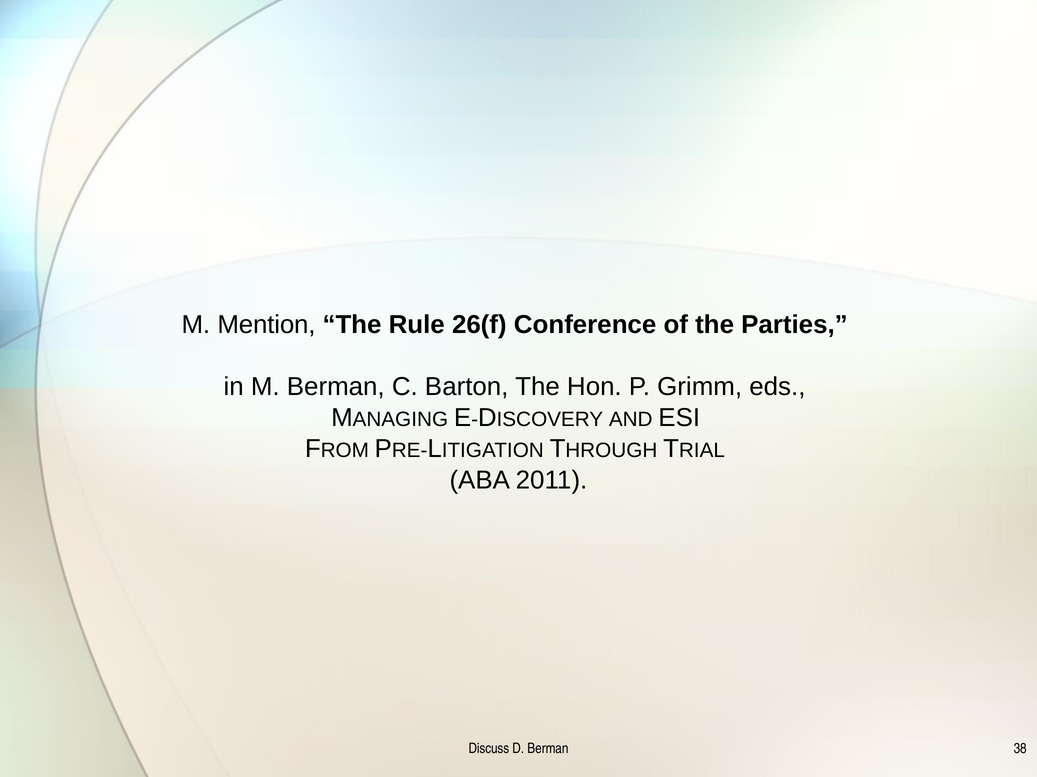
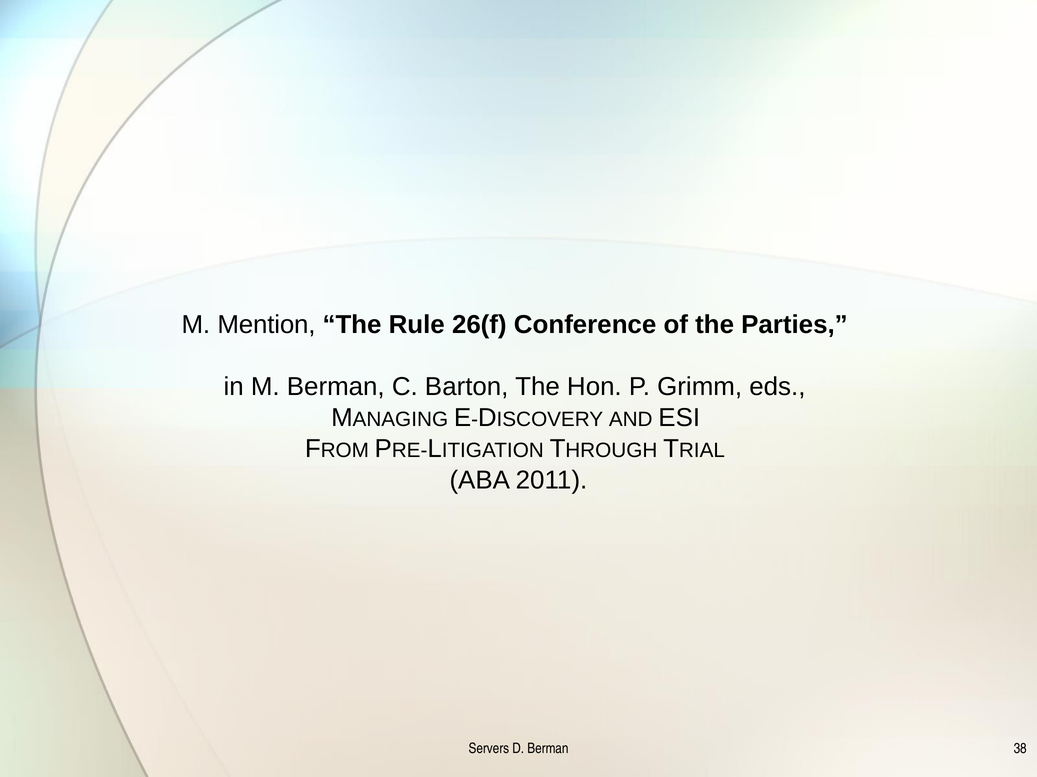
Discuss: Discuss -> Servers (489, 749)
